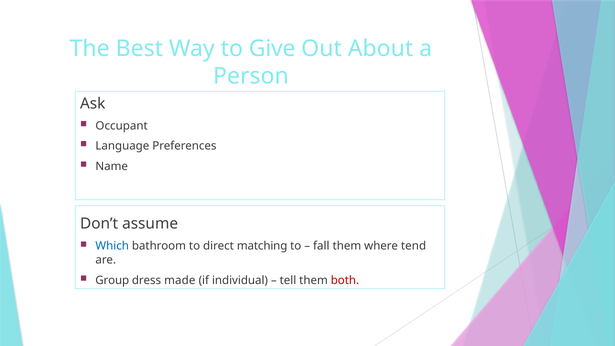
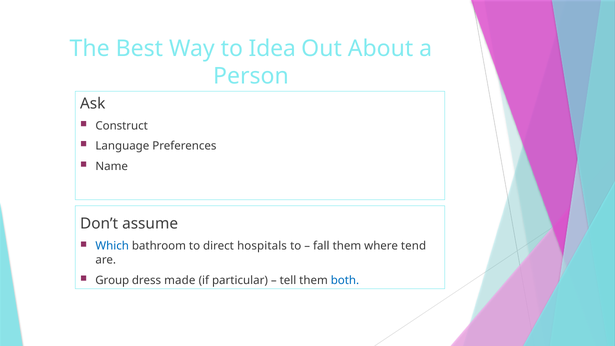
Give: Give -> Idea (272, 49)
Occupant: Occupant -> Construct (122, 126)
matching: matching -> hospitals (262, 246)
individual: individual -> particular (240, 280)
both colour: red -> blue (345, 280)
